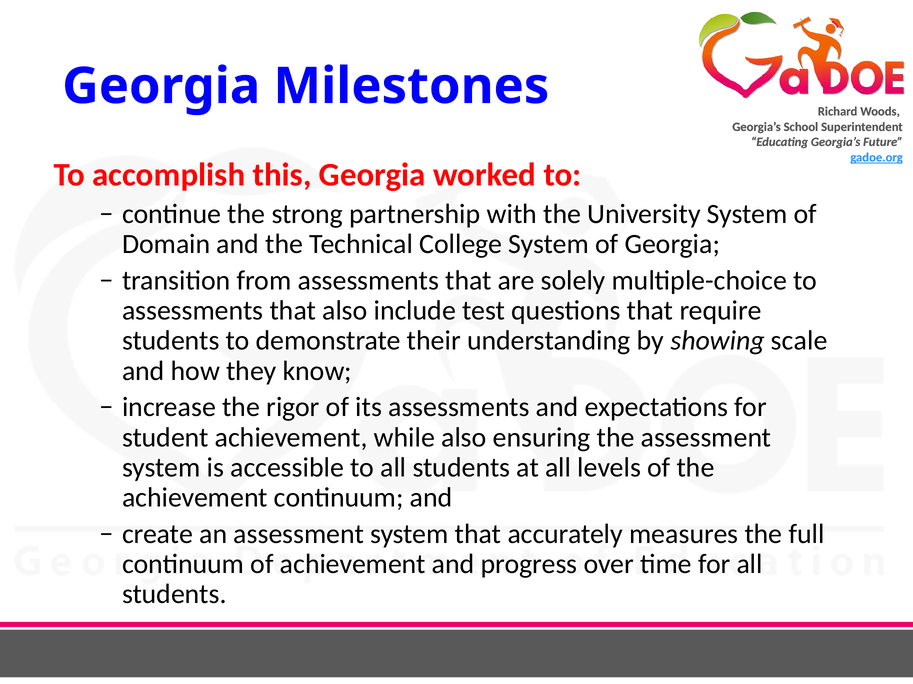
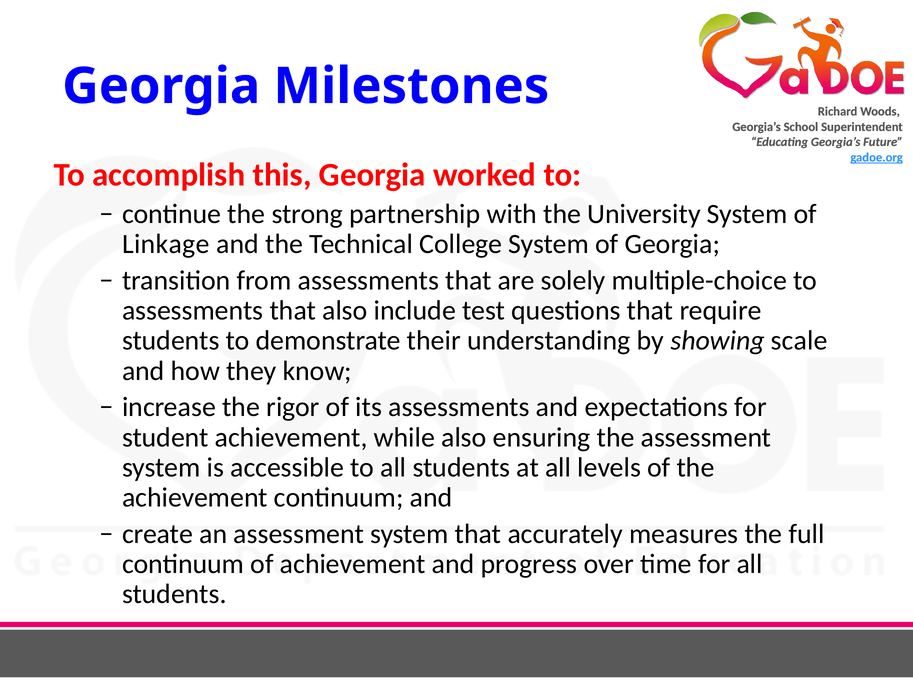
Domain: Domain -> Linkage (166, 244)
